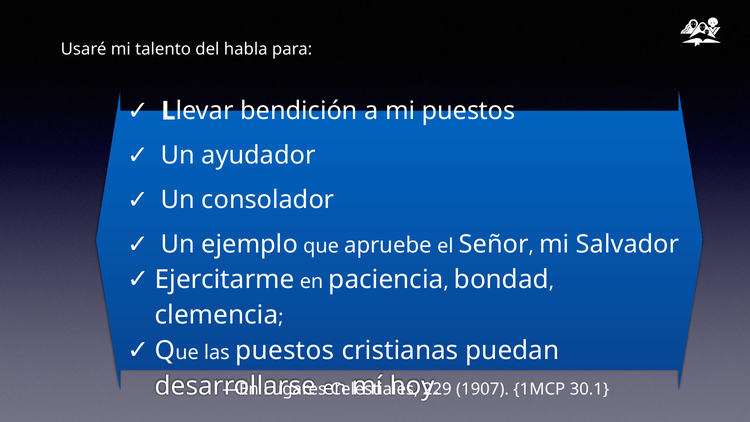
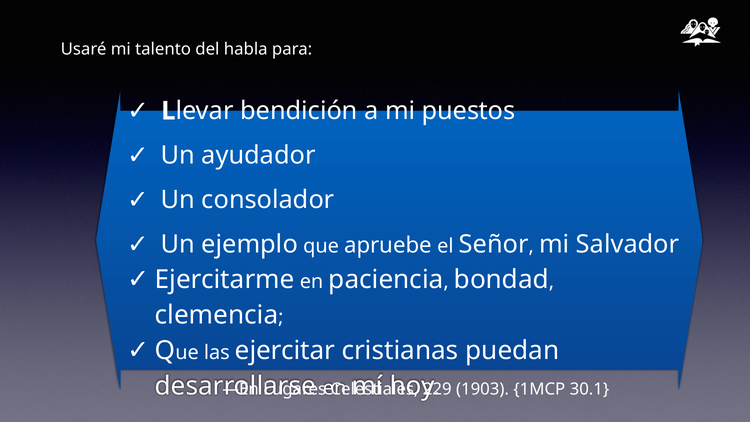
las puestos: puestos -> ejercitar (285, 351)
1907: 1907 -> 1903 (482, 389)
